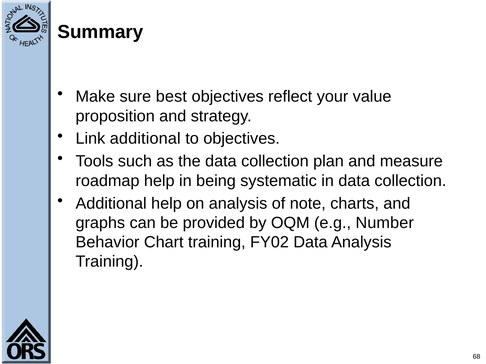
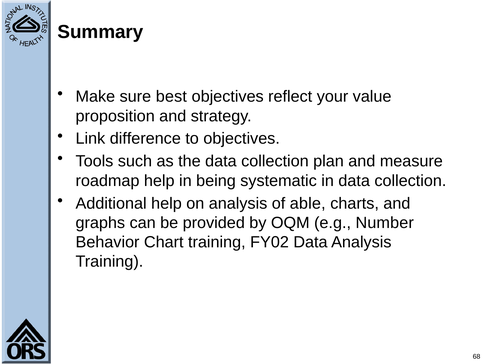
Link additional: additional -> difference (145, 139)
note: note -> able (308, 204)
